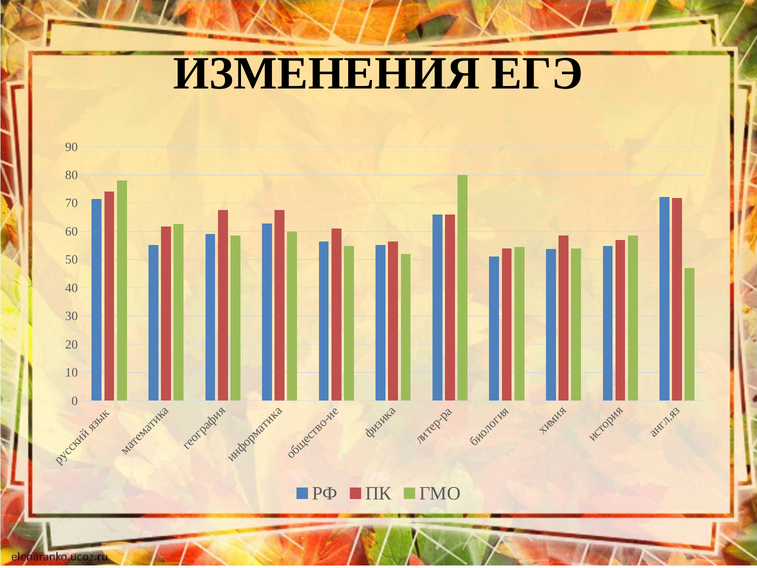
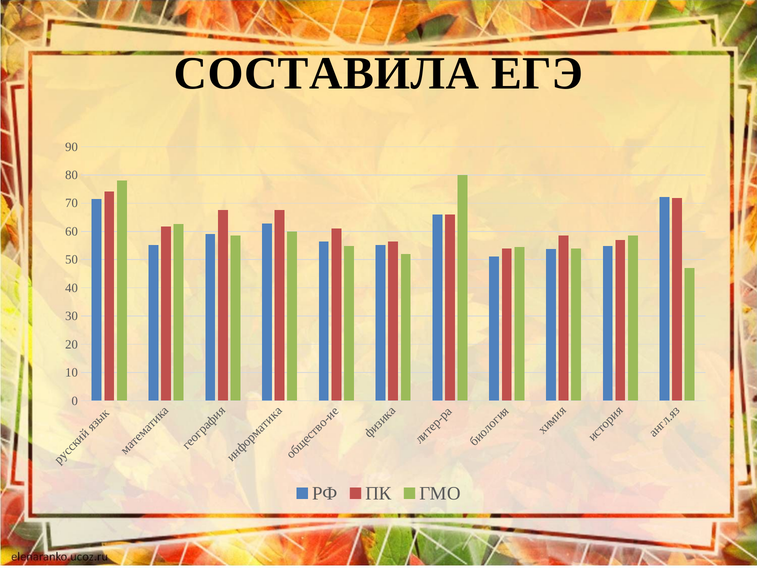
ИЗМЕНЕНИЯ: ИЗМЕНЕНИЯ -> СОСТАВИЛА (326, 73)
